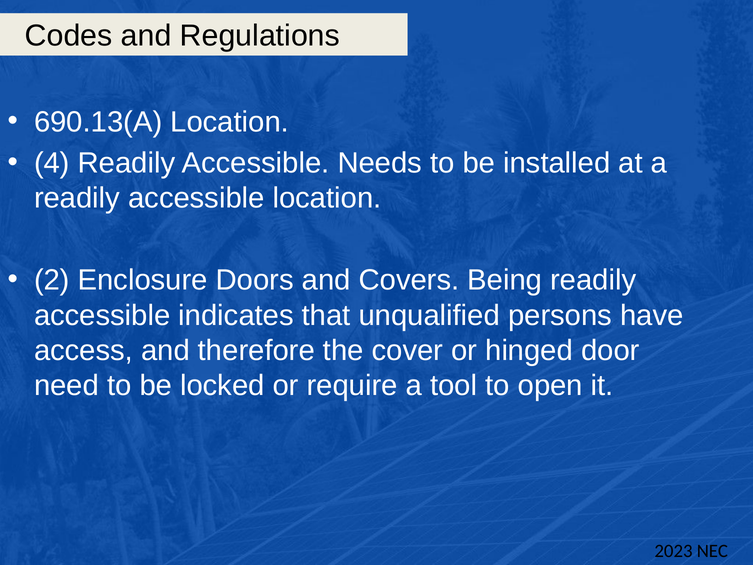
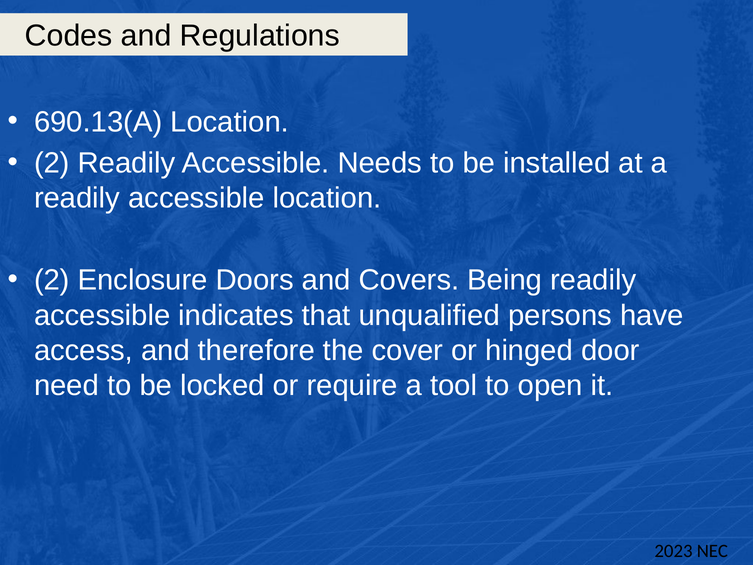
4: 4 -> 2 (52, 163)
